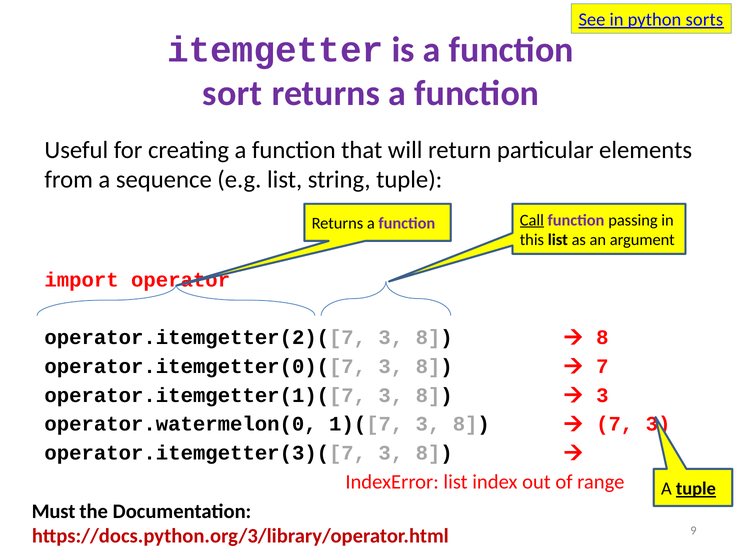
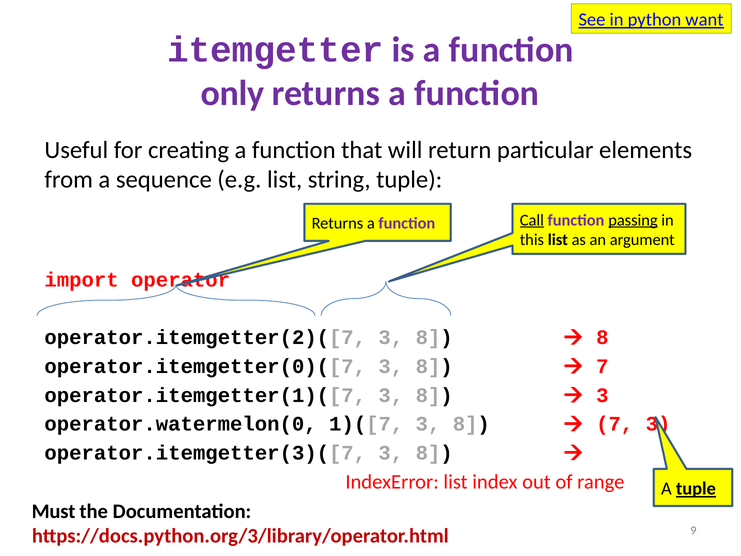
sorts: sorts -> want (704, 20)
sort: sort -> only (233, 93)
passing underline: none -> present (633, 220)
